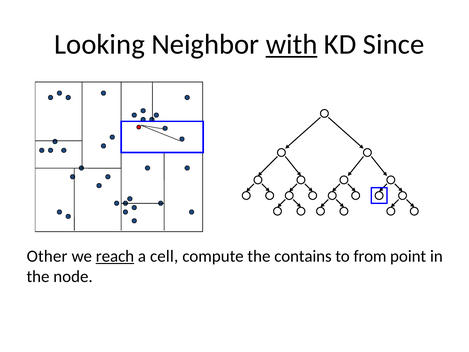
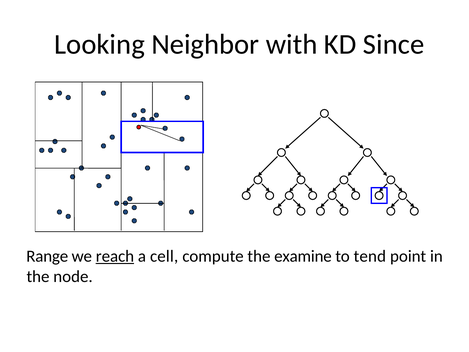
with underline: present -> none (292, 44)
Other: Other -> Range (47, 256)
contains: contains -> examine (303, 256)
from: from -> tend (370, 256)
